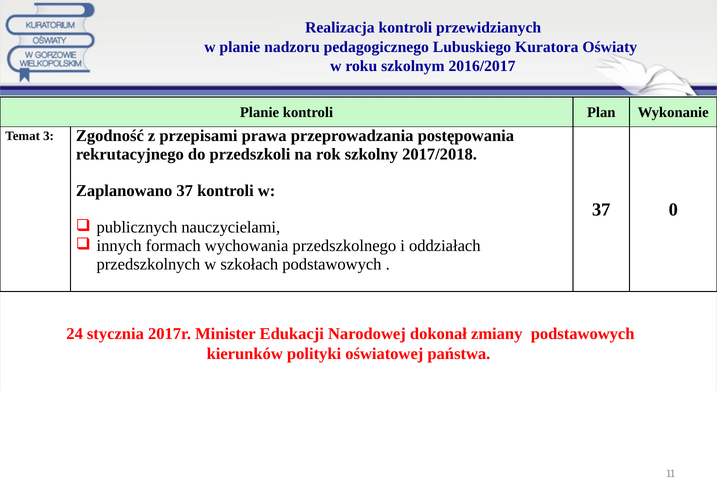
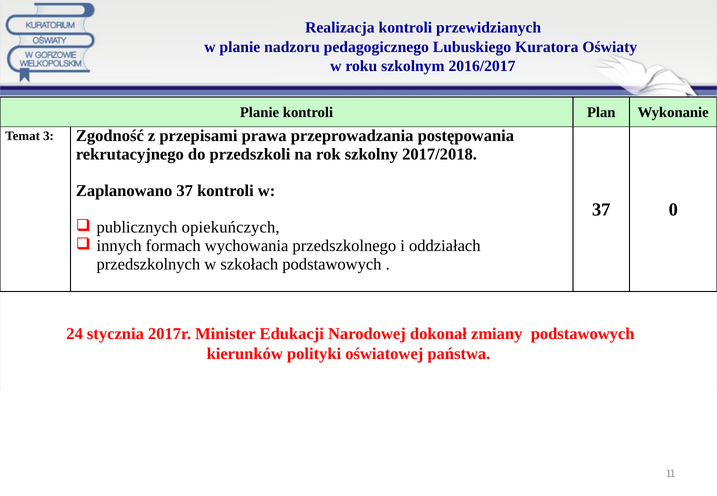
nauczycielami: nauczycielami -> opiekuńczych (231, 228)
